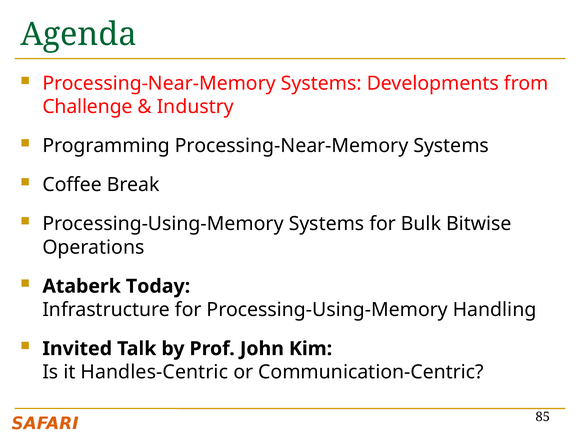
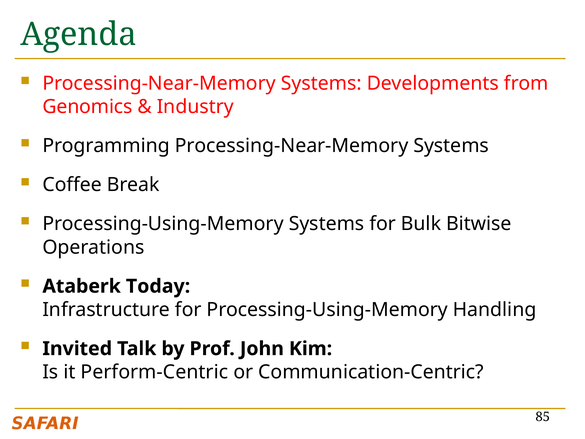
Challenge: Challenge -> Genomics (87, 107)
Handles-Centric: Handles-Centric -> Perform-Centric (154, 372)
